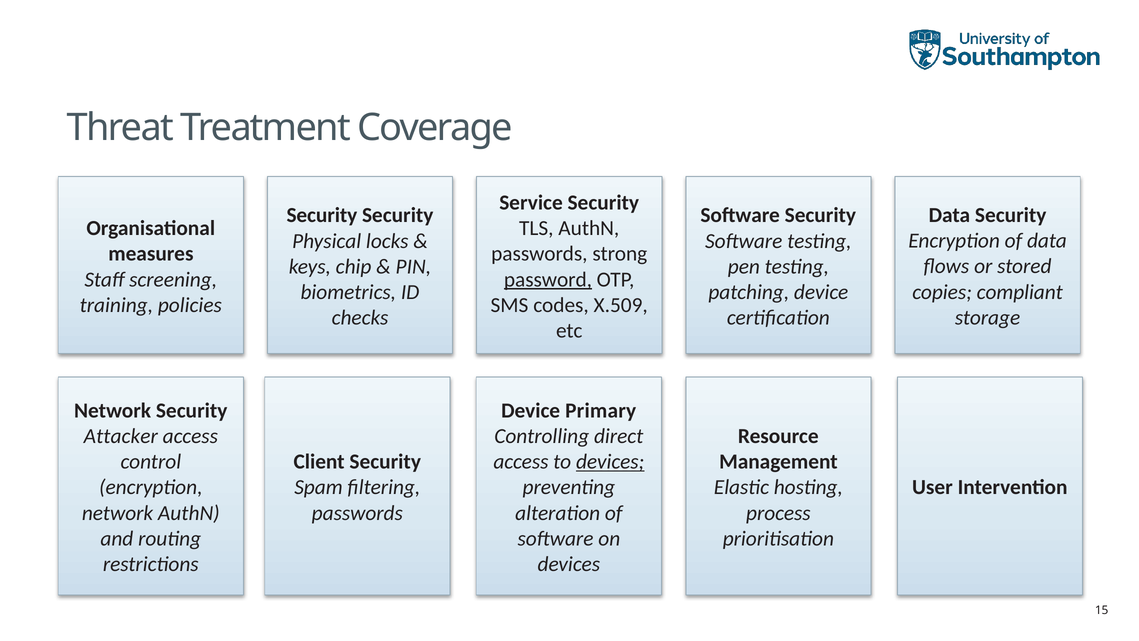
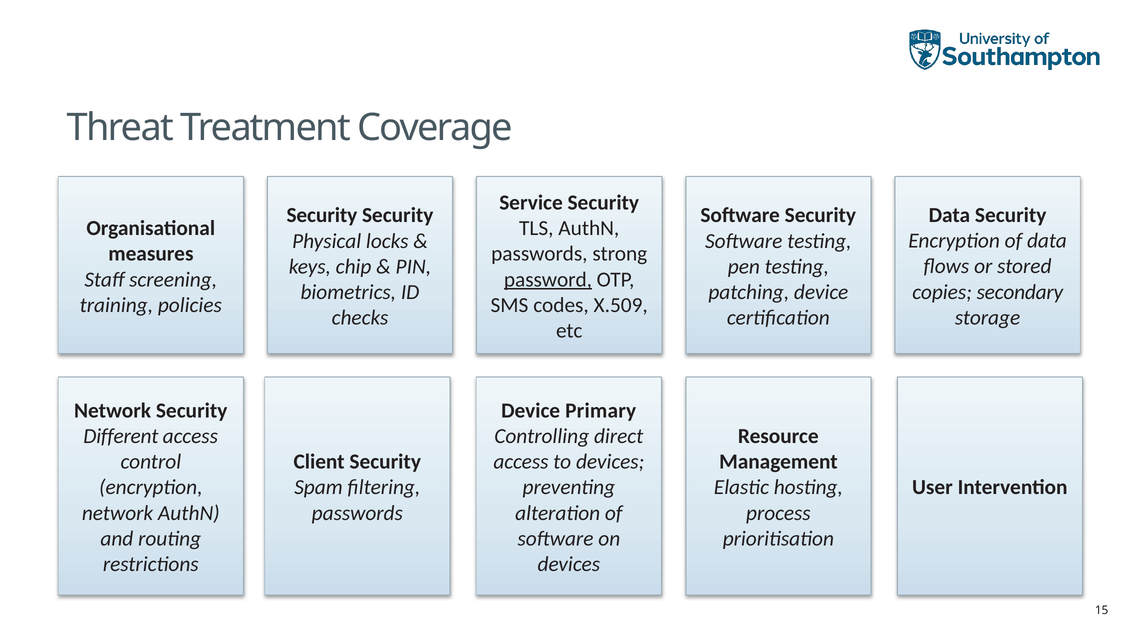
compliant: compliant -> secondary (1020, 292)
Attacker: Attacker -> Different (121, 436)
devices underline: present -> none (610, 462)
